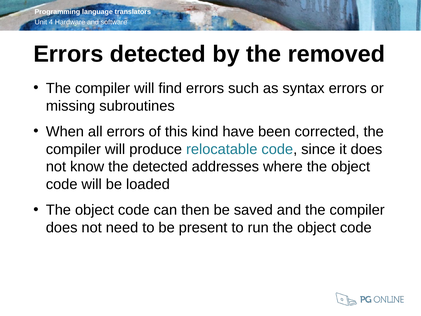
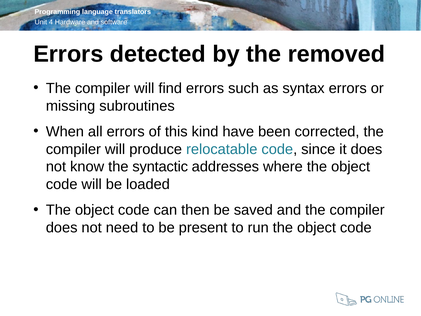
the detected: detected -> syntactic (160, 167)
